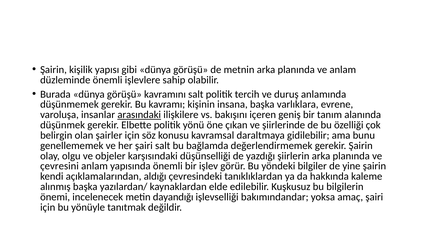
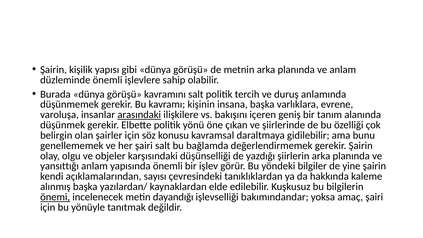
çevresini: çevresini -> yansıttığı (60, 166)
aldığı: aldığı -> sayısı (155, 176)
önemi underline: none -> present (55, 197)
